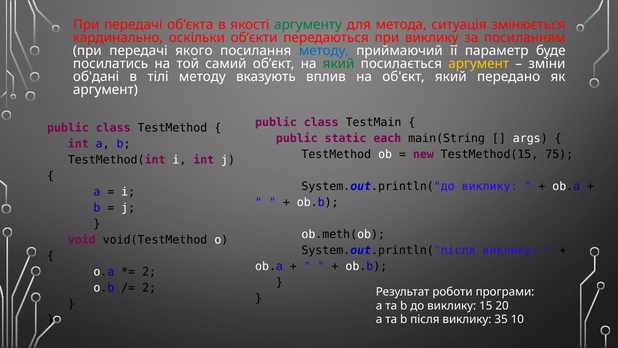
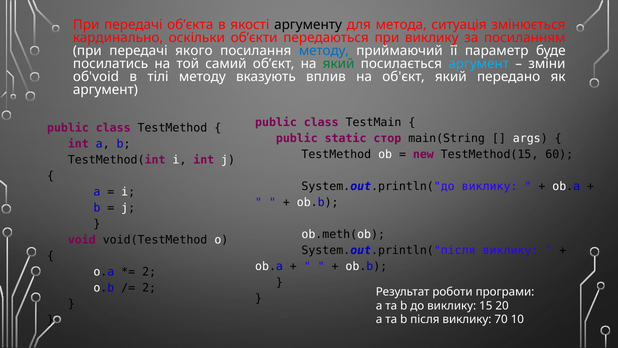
аргументу colour: green -> black (308, 25)
аргумент colour: yellow -> light blue (479, 64)
об'дані: об'дані -> об'void (96, 77)
each: each -> стор (387, 138)
75: 75 -> 60 (559, 154)
35: 35 -> 70 (501, 319)
